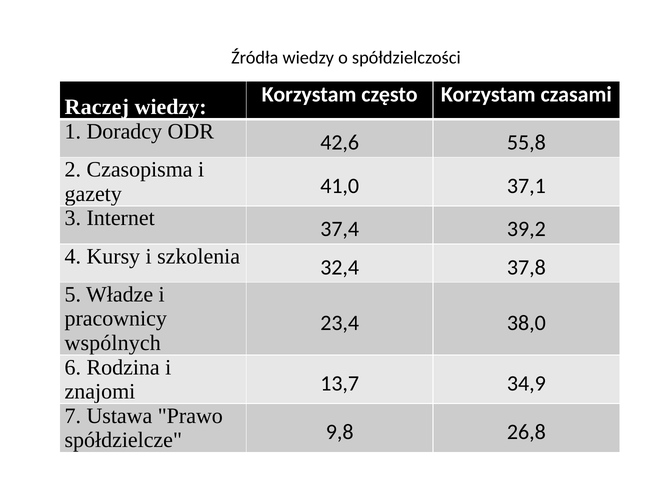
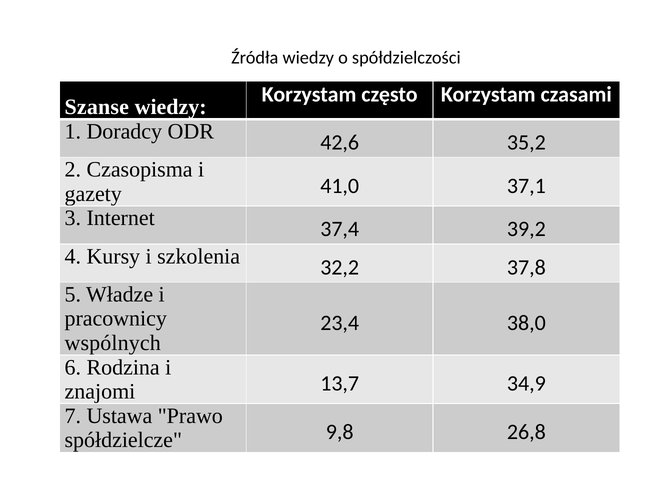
Raczej: Raczej -> Szanse (97, 107)
55,8: 55,8 -> 35,2 (526, 143)
32,4: 32,4 -> 32,2 (340, 267)
